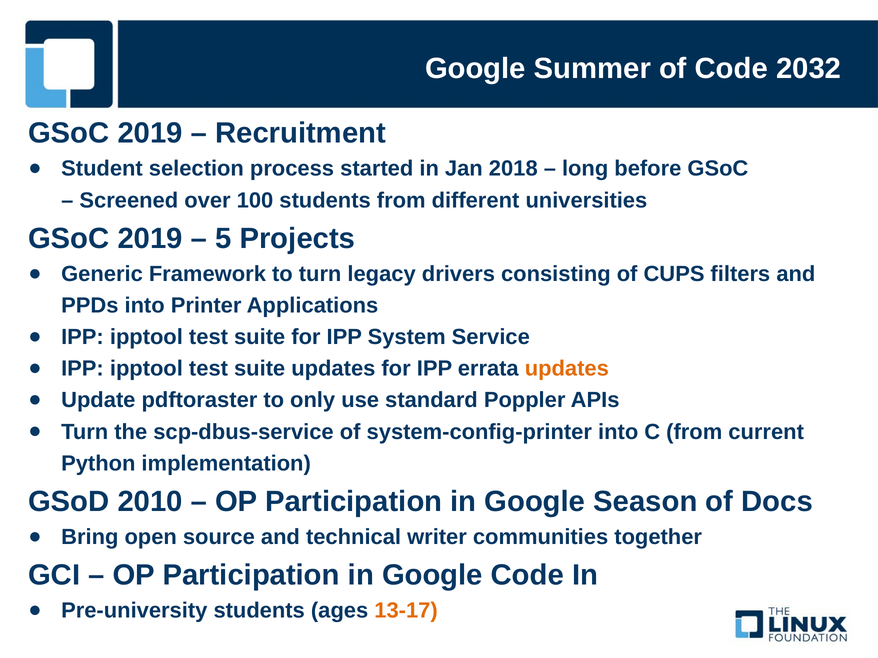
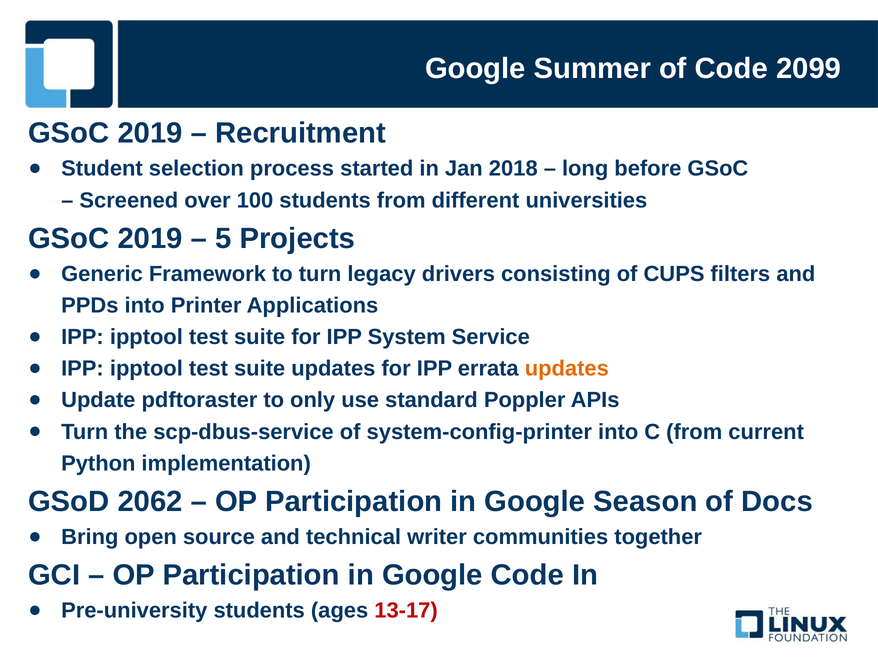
2032: 2032 -> 2099 (809, 69)
2010: 2010 -> 2062 (150, 502)
13-17 colour: orange -> red (406, 611)
